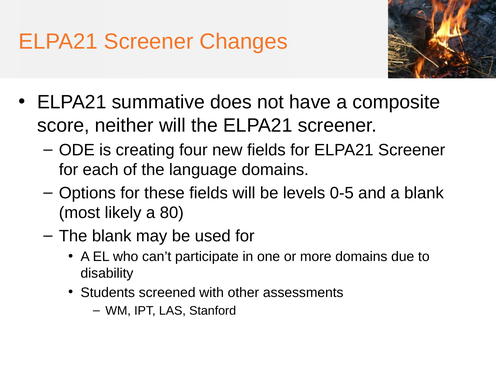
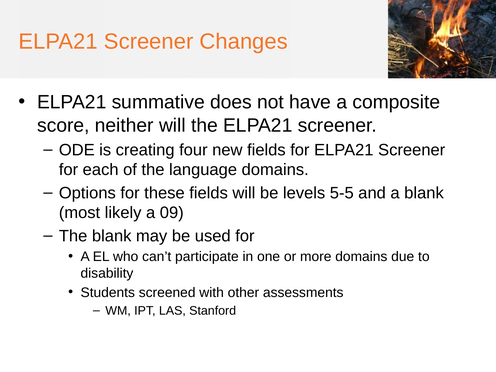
0-5: 0-5 -> 5-5 (342, 193)
80: 80 -> 09 (172, 213)
